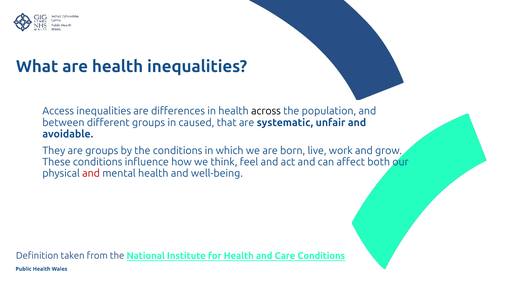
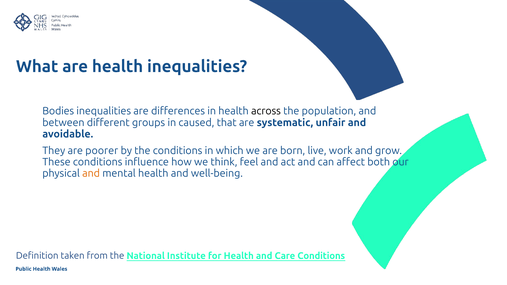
Access: Access -> Bodies (58, 111)
are groups: groups -> poorer (102, 151)
and colour: red -> orange (91, 174)
